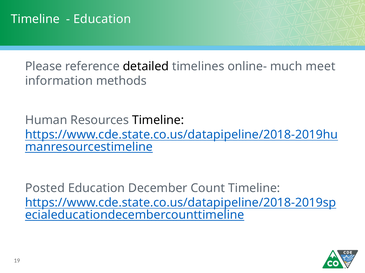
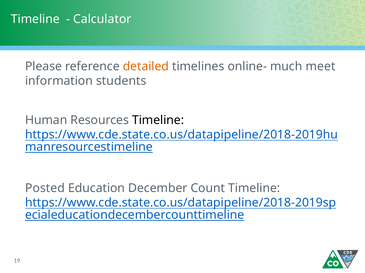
Education: Education -> Calculator (102, 19)
detailed colour: black -> orange (146, 67)
methods: methods -> students (121, 81)
